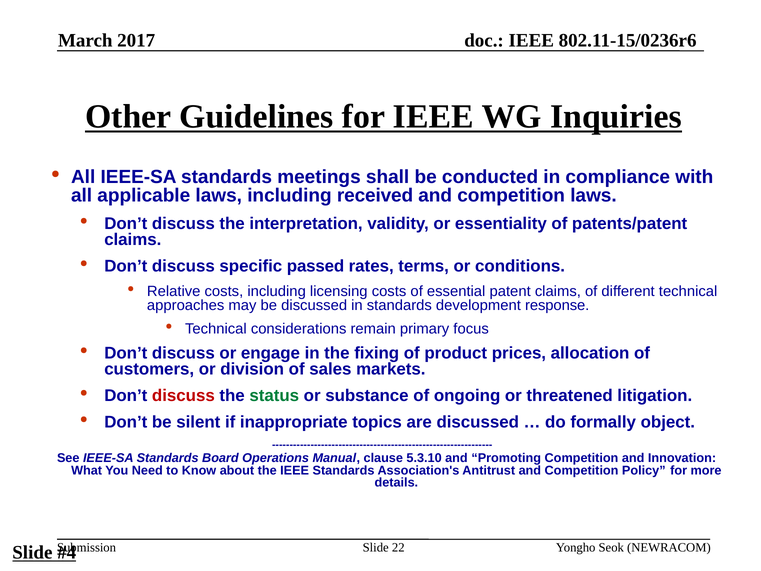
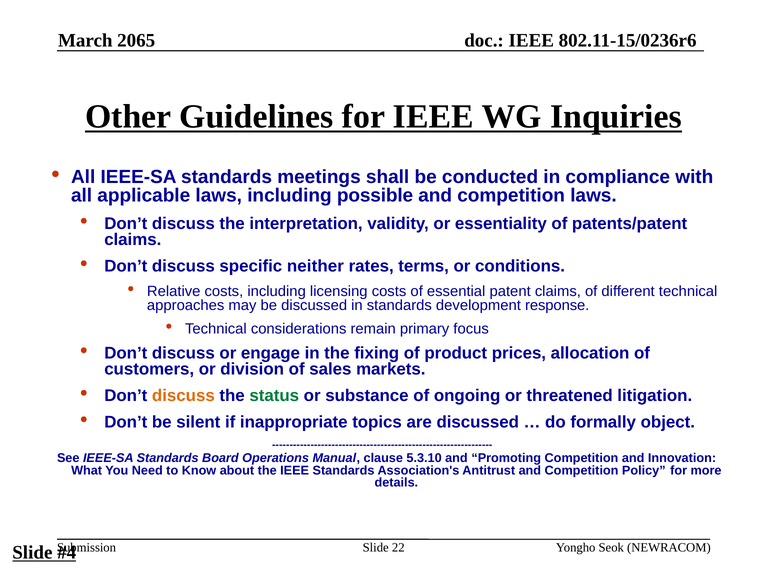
2017: 2017 -> 2065 (136, 41)
received: received -> possible (375, 195)
passed: passed -> neither (315, 266)
discuss colour: red -> orange (183, 396)
